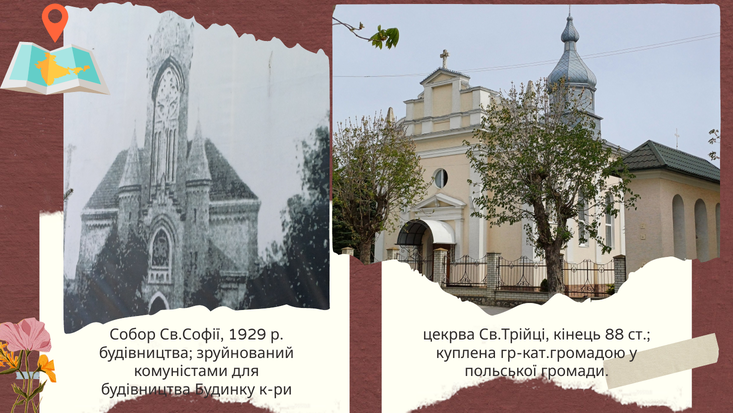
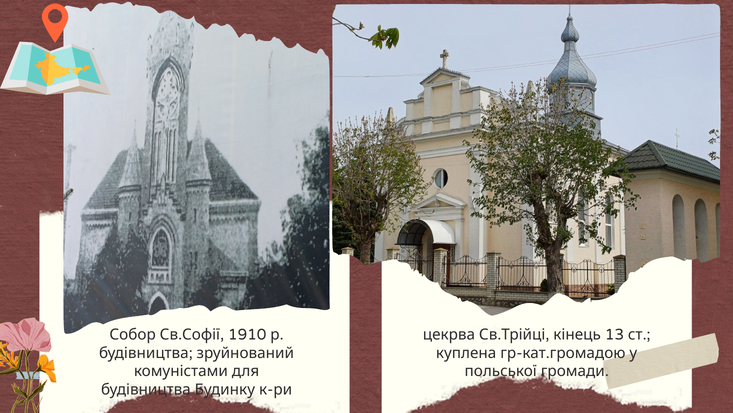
1929: 1929 -> 1910 (247, 334)
88: 88 -> 13 (615, 334)
